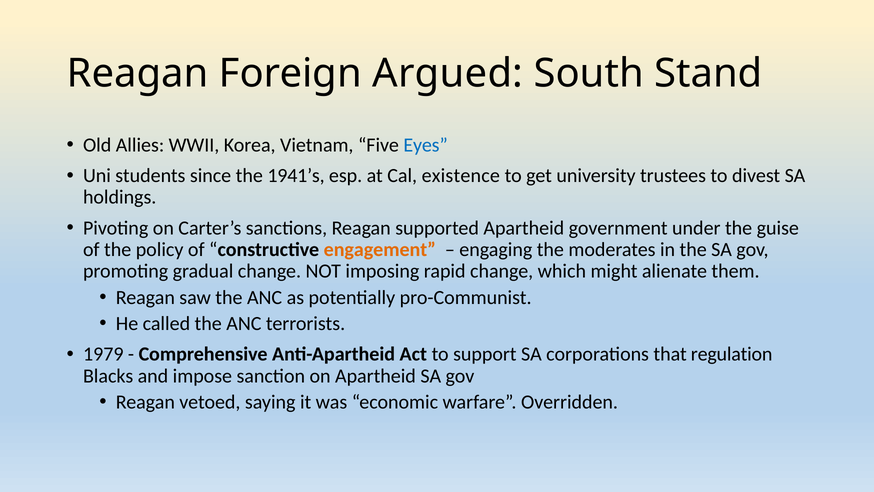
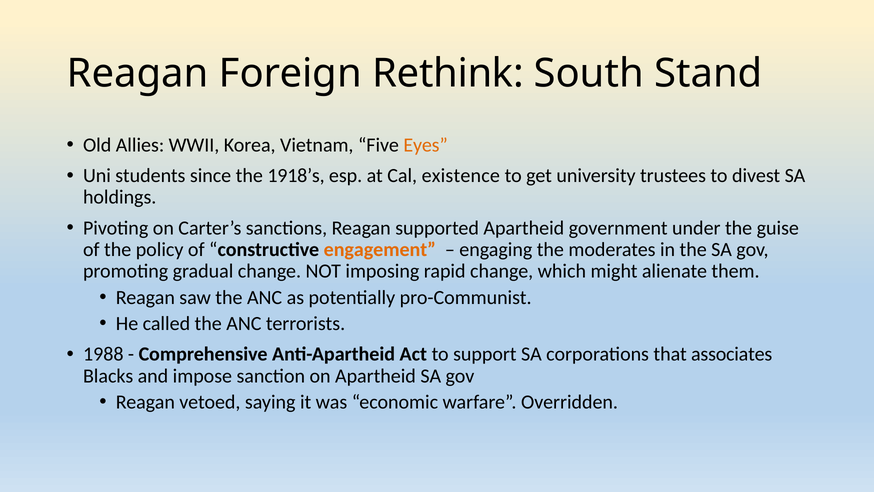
Argued: Argued -> Rethink (448, 73)
Eyes colour: blue -> orange (426, 145)
1941’s: 1941’s -> 1918’s (296, 176)
1979: 1979 -> 1988 (103, 354)
regulation: regulation -> associates (732, 354)
